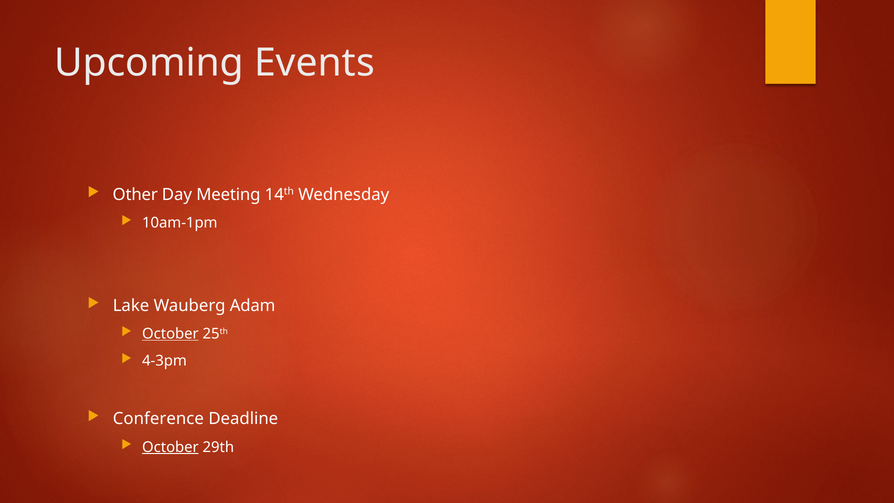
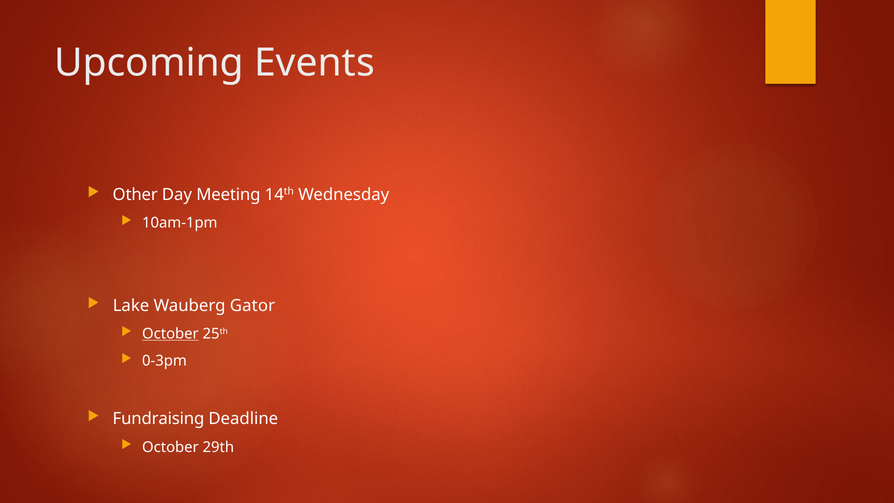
Adam: Adam -> Gator (252, 306)
4-3pm: 4-3pm -> 0-3pm (164, 361)
Conference: Conference -> Fundraising (158, 419)
October underline: present -> none (170, 447)
